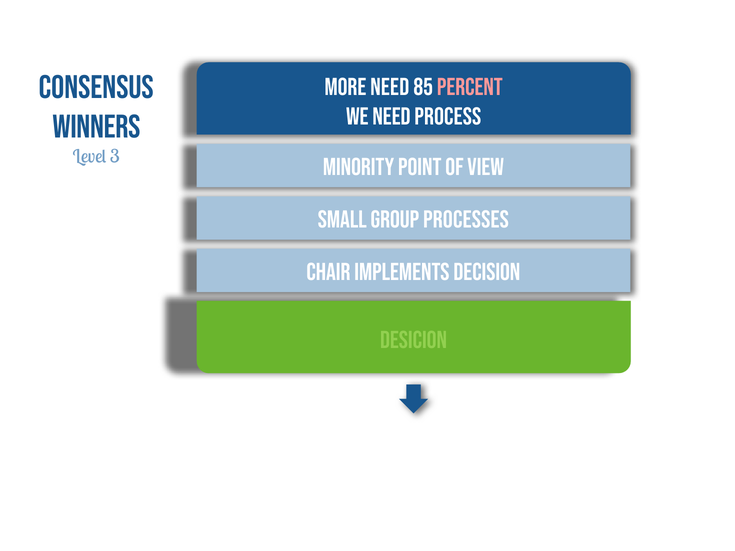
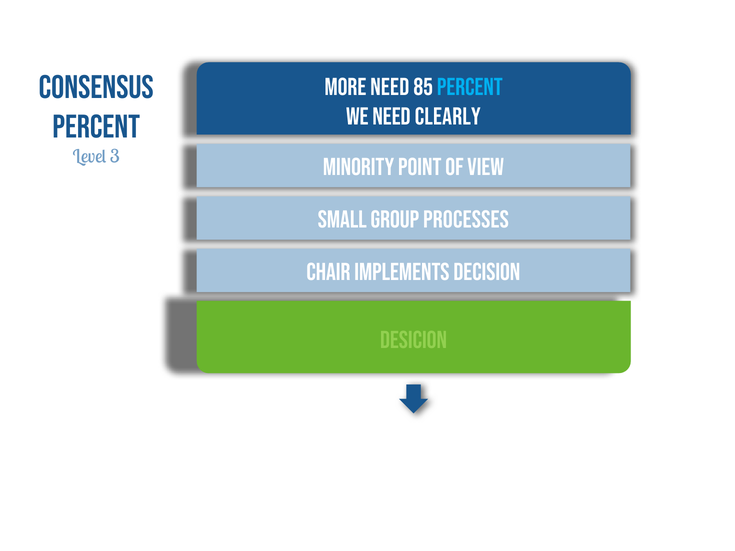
percent colour: pink -> light blue (470, 87)
process: process -> clearly (448, 117)
Winners: Winners -> Percent (96, 127)
